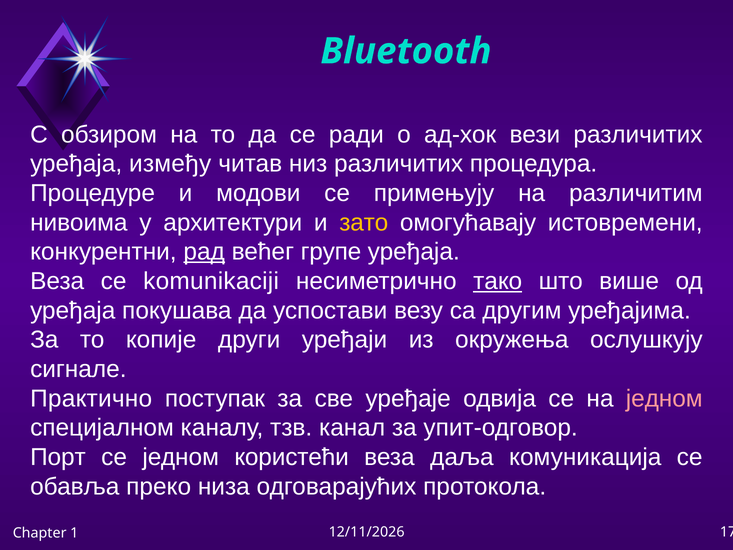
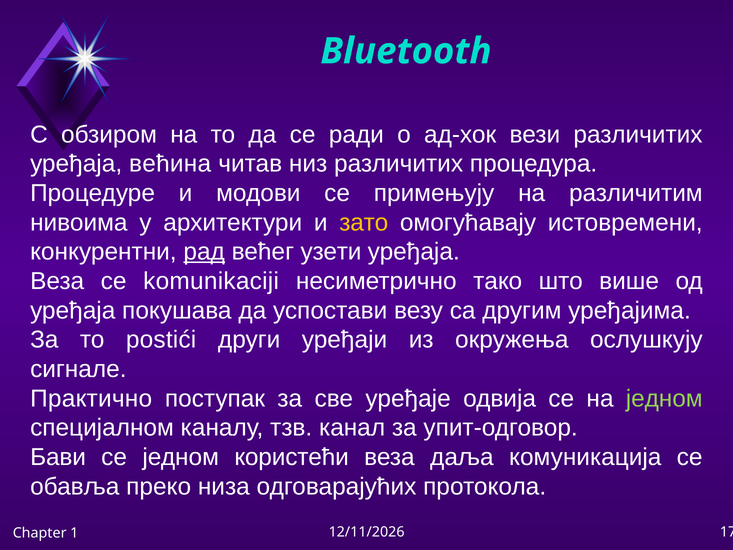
између: између -> већина (170, 164)
групе: групе -> узети (331, 252)
тако underline: present -> none (498, 281)
копије: копије -> postići (161, 340)
једном colour: pink -> light green (664, 398)
Порт: Порт -> Бави (58, 457)
